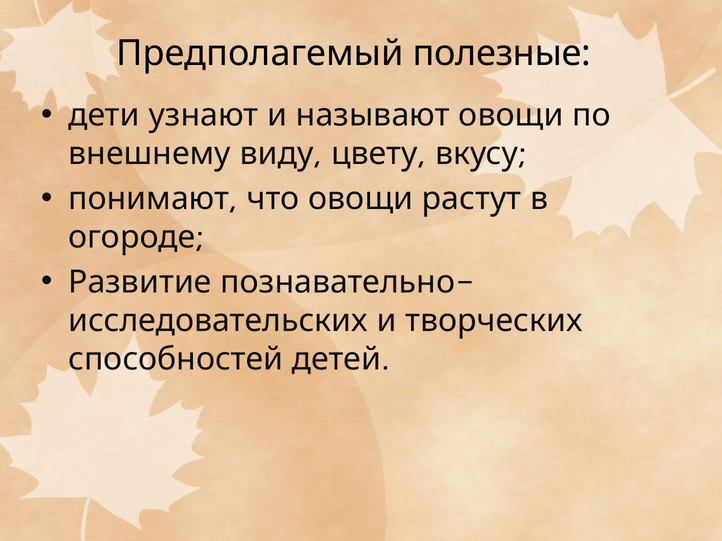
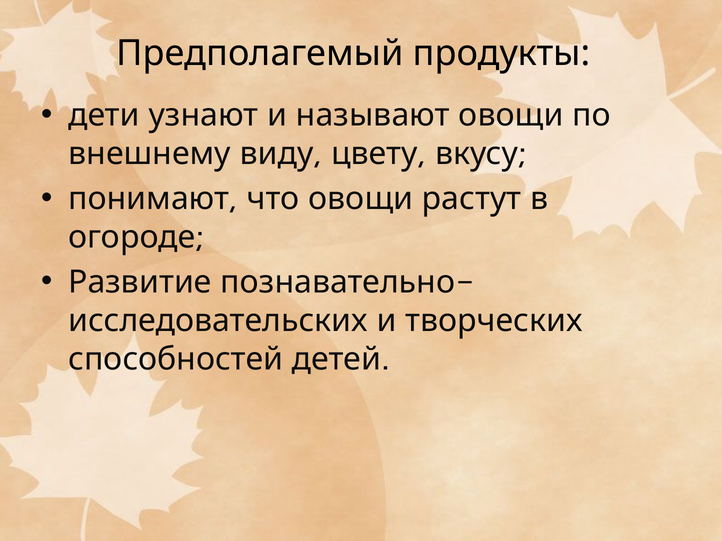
полезные: полезные -> продукты (502, 53)
